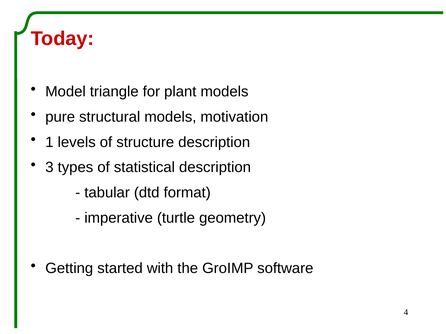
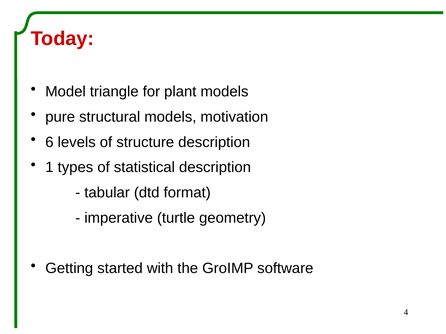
1: 1 -> 6 (49, 142)
3: 3 -> 1 (49, 168)
